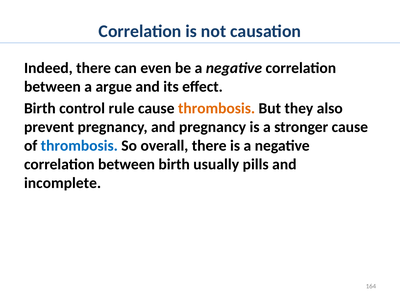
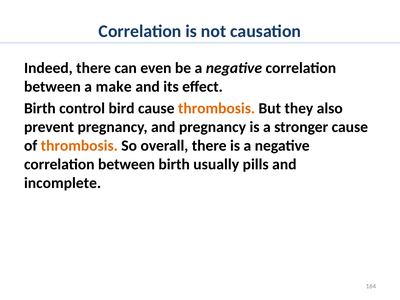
argue: argue -> make (114, 87)
rule: rule -> bird (122, 108)
thrombosis colour: blue -> orange (79, 146)
